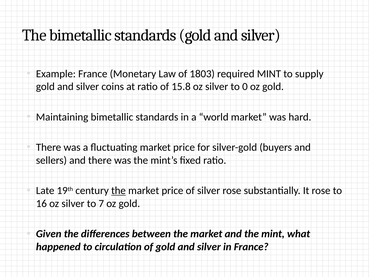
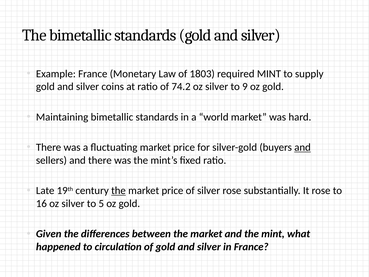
15.8: 15.8 -> 74.2 (181, 87)
0: 0 -> 9 (245, 87)
and underline: none -> present (303, 147)
7: 7 -> 5 (101, 203)
